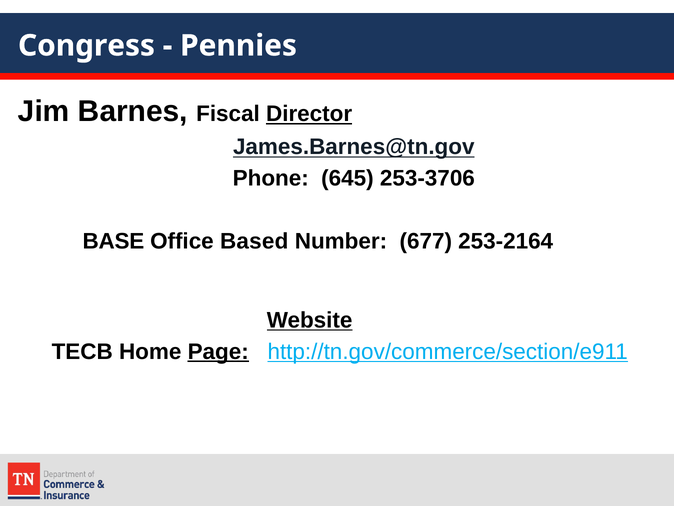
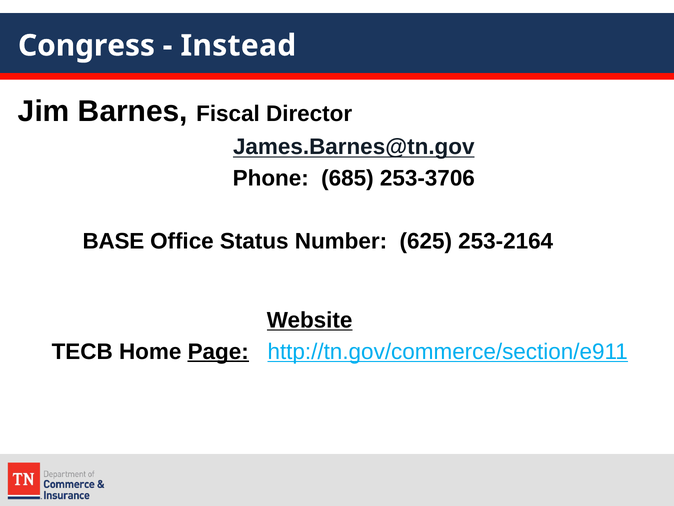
Pennies: Pennies -> Instead (238, 46)
Director underline: present -> none (309, 114)
645: 645 -> 685 (347, 178)
Based: Based -> Status (254, 241)
677: 677 -> 625 (426, 241)
